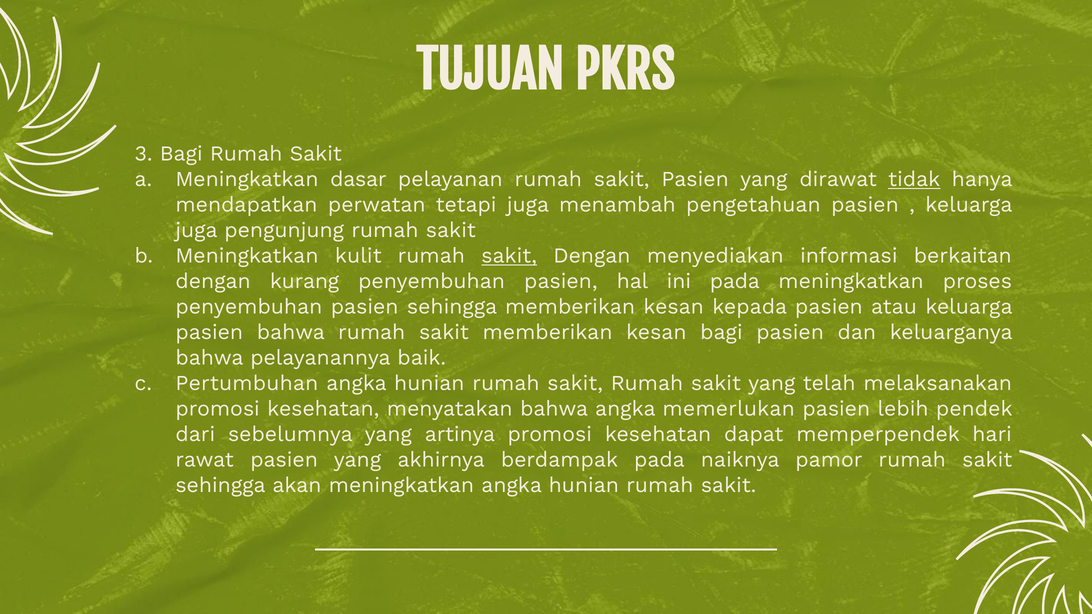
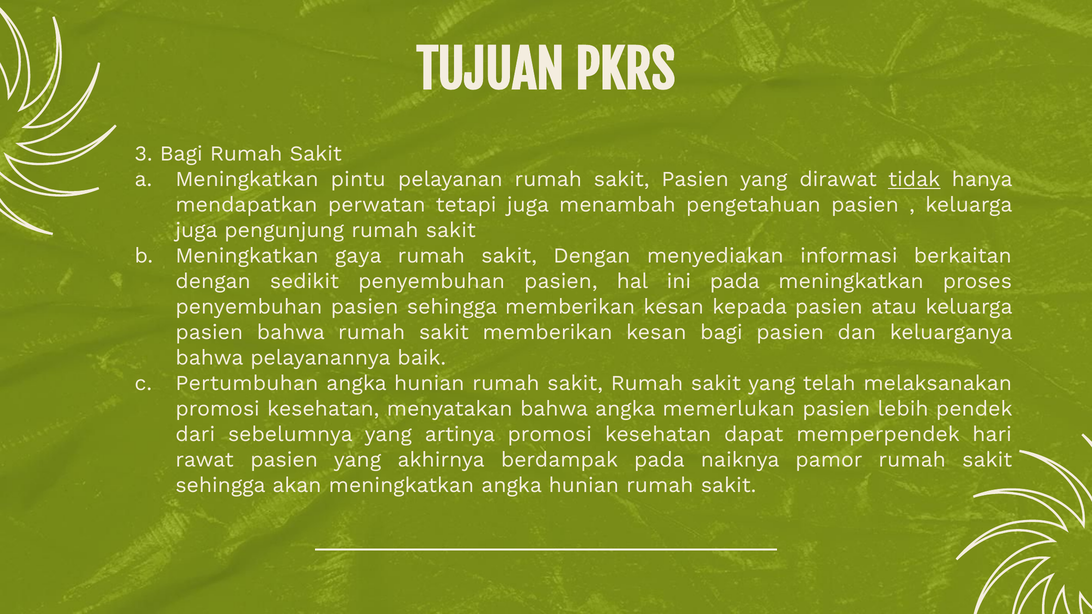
dasar: dasar -> pintu (358, 179)
kulit: kulit -> gaya (358, 256)
sakit underline: present -> none (509, 256)
kurang: kurang -> sedikit (304, 281)
